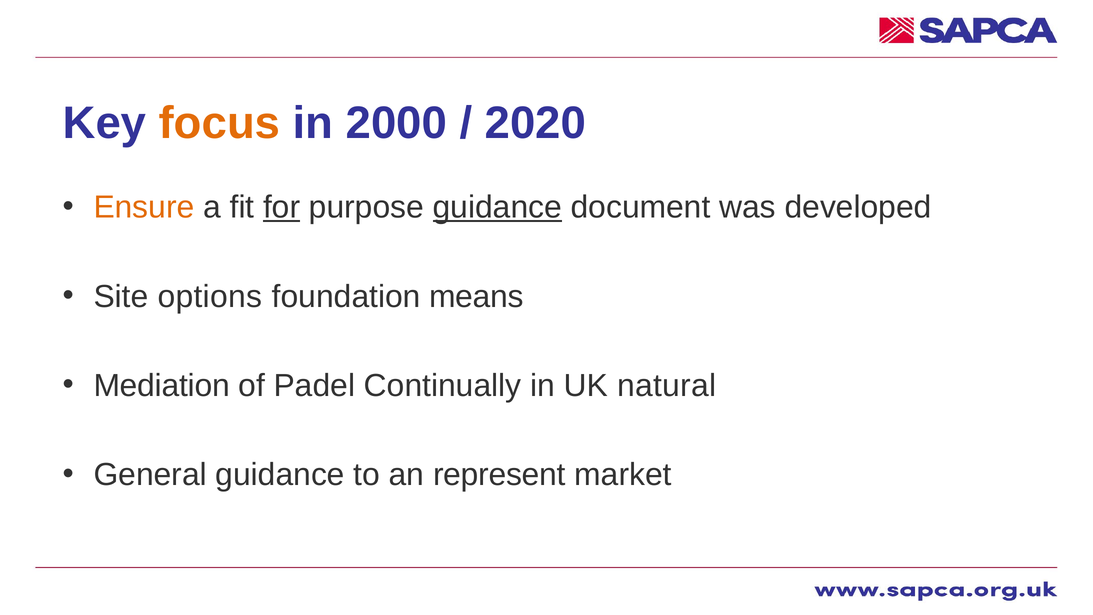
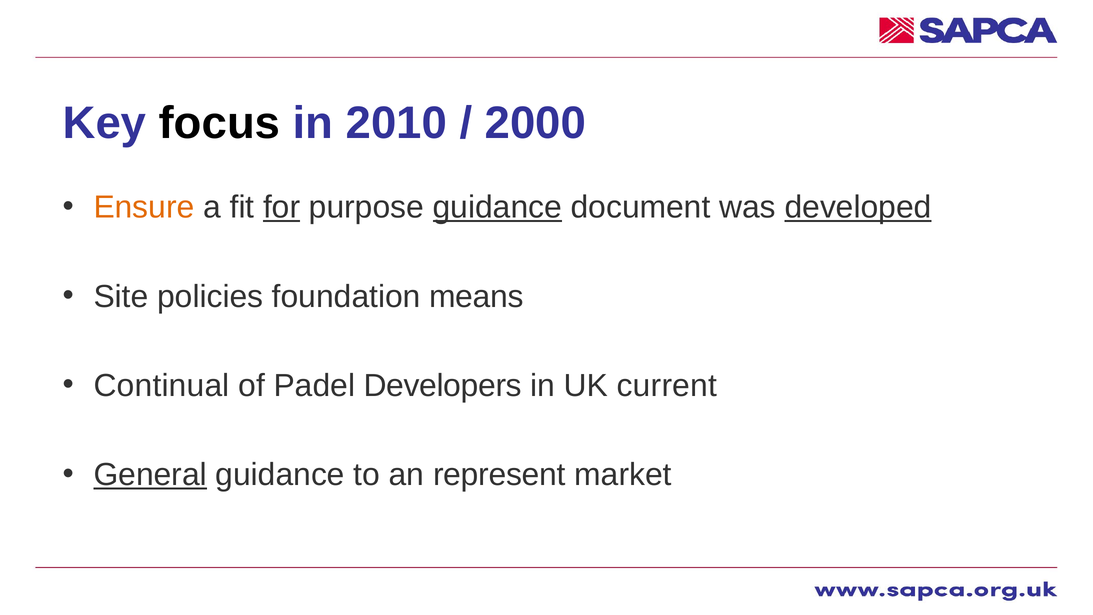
focus colour: orange -> black (219, 123)
2000: 2000 -> 2010 (396, 123)
2020: 2020 -> 2000 (535, 123)
developed underline: none -> present (858, 207)
options: options -> policies (210, 296)
Mediation: Mediation -> Continual (162, 386)
Continually: Continually -> Developers (443, 386)
natural: natural -> current (667, 386)
General underline: none -> present (150, 475)
